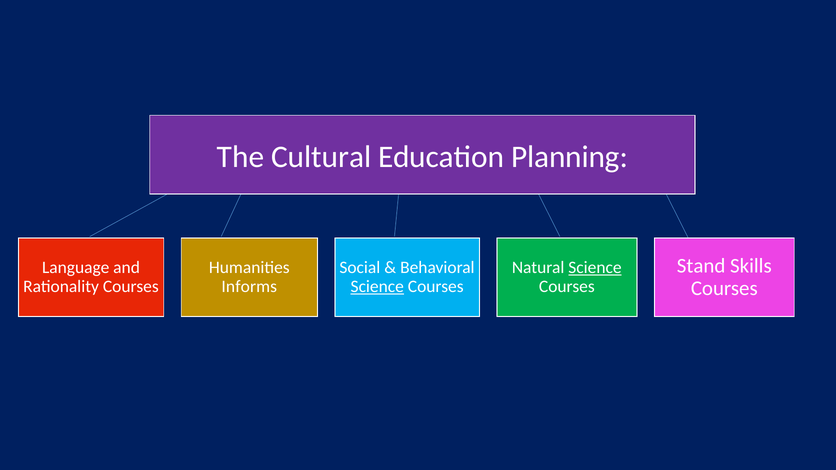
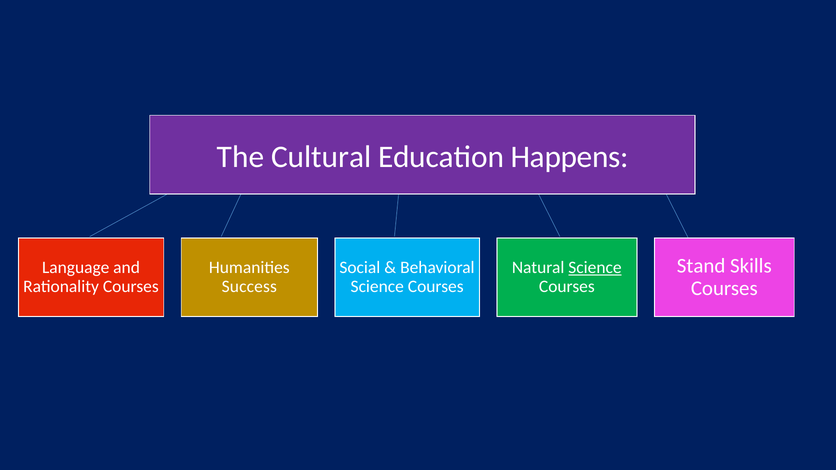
Planning: Planning -> Happens (570, 157)
Informs: Informs -> Success (249, 287)
Science underline: present -> none (377, 287)
